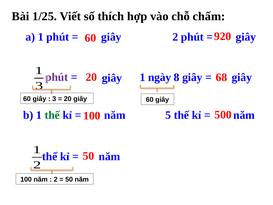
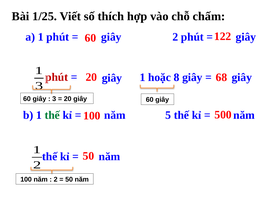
920: 920 -> 122 (223, 36)
phút colour: purple -> red (57, 77)
ngày: ngày -> hoặc (160, 77)
